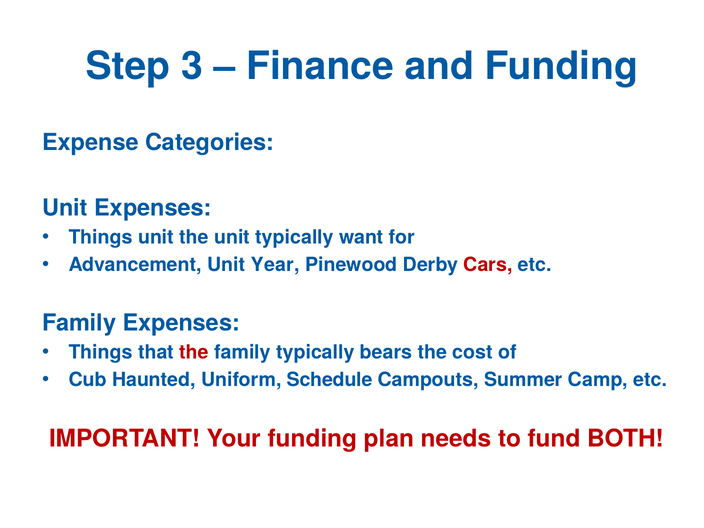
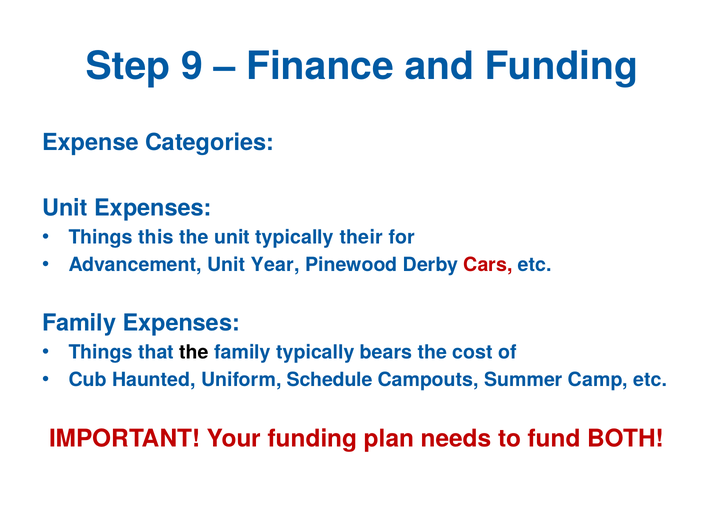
3: 3 -> 9 (192, 66)
Things unit: unit -> this (156, 238)
want: want -> their (361, 238)
the colour: red -> black (194, 352)
